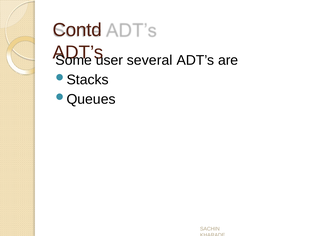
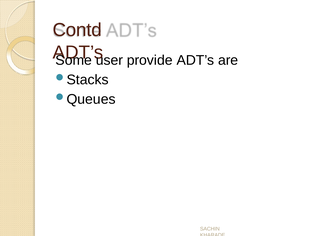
several: several -> provide (150, 60)
